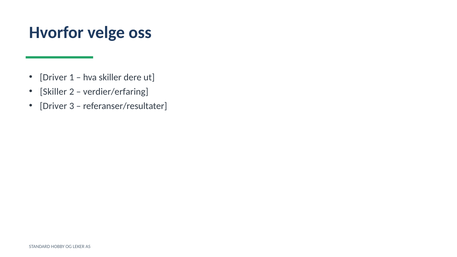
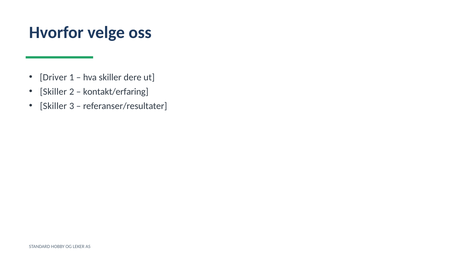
verdier/erfaring: verdier/erfaring -> kontakt/erfaring (116, 92)
Driver: Driver -> Skiller (53, 106)
